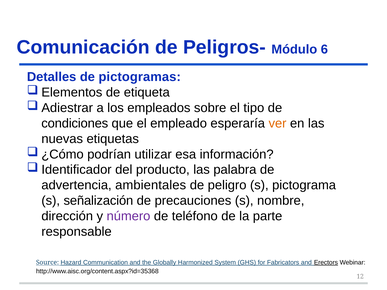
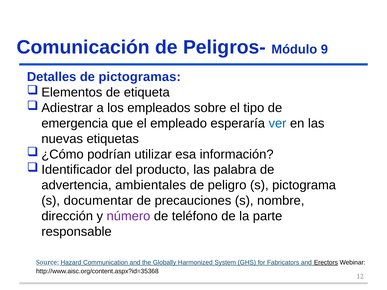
6: 6 -> 9 (324, 49)
condiciones: condiciones -> emergencia (75, 123)
ver colour: orange -> blue (278, 123)
señalización: señalización -> documentar (98, 201)
